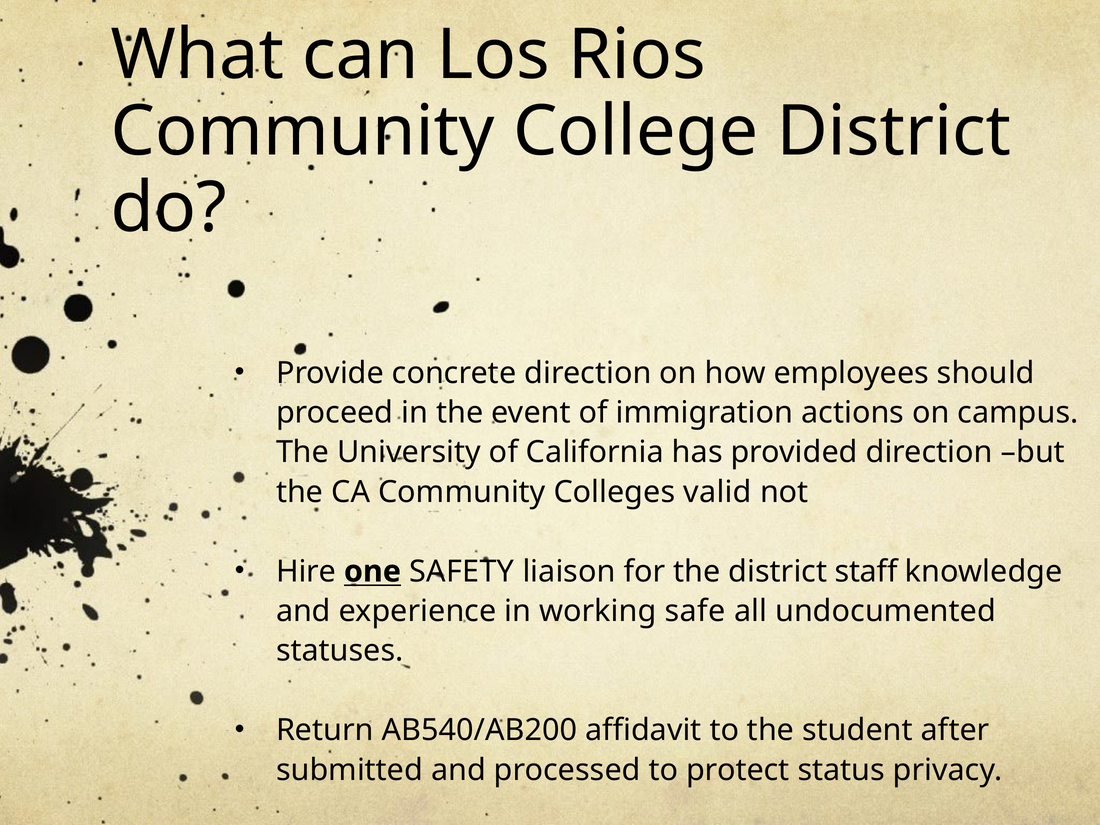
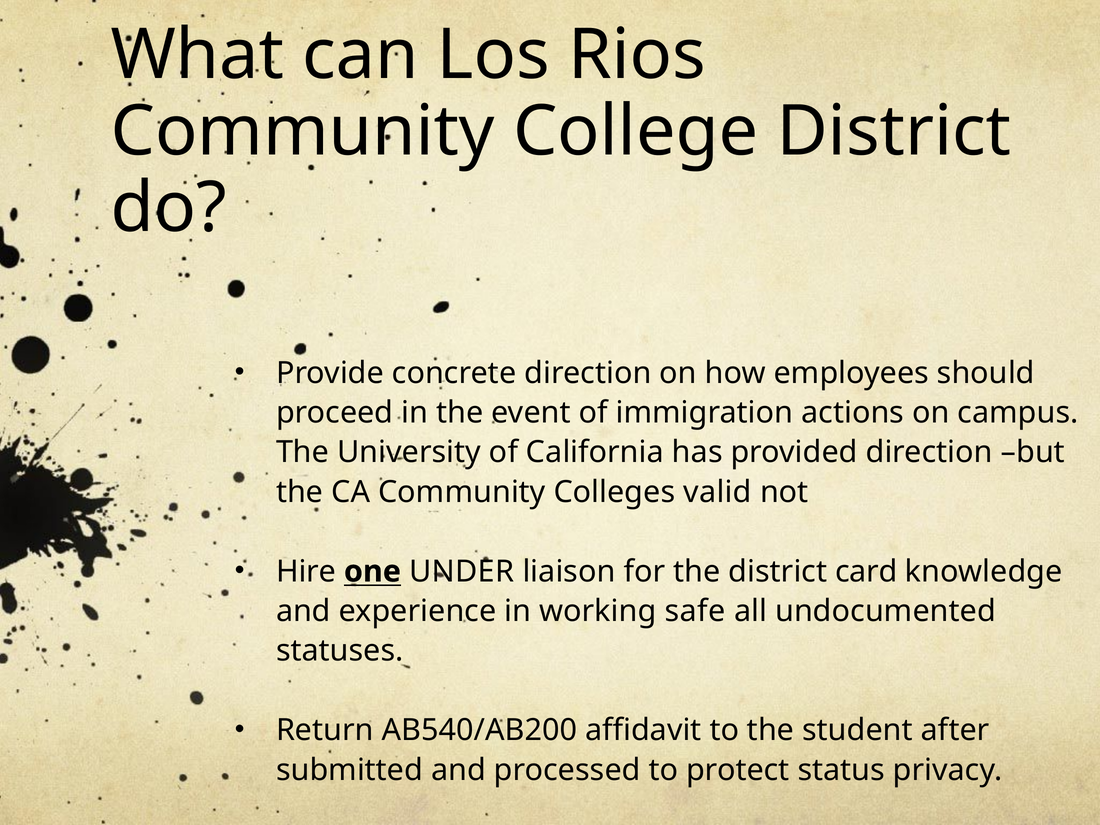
SAFETY: SAFETY -> UNDER (462, 571)
staff: staff -> card (866, 571)
